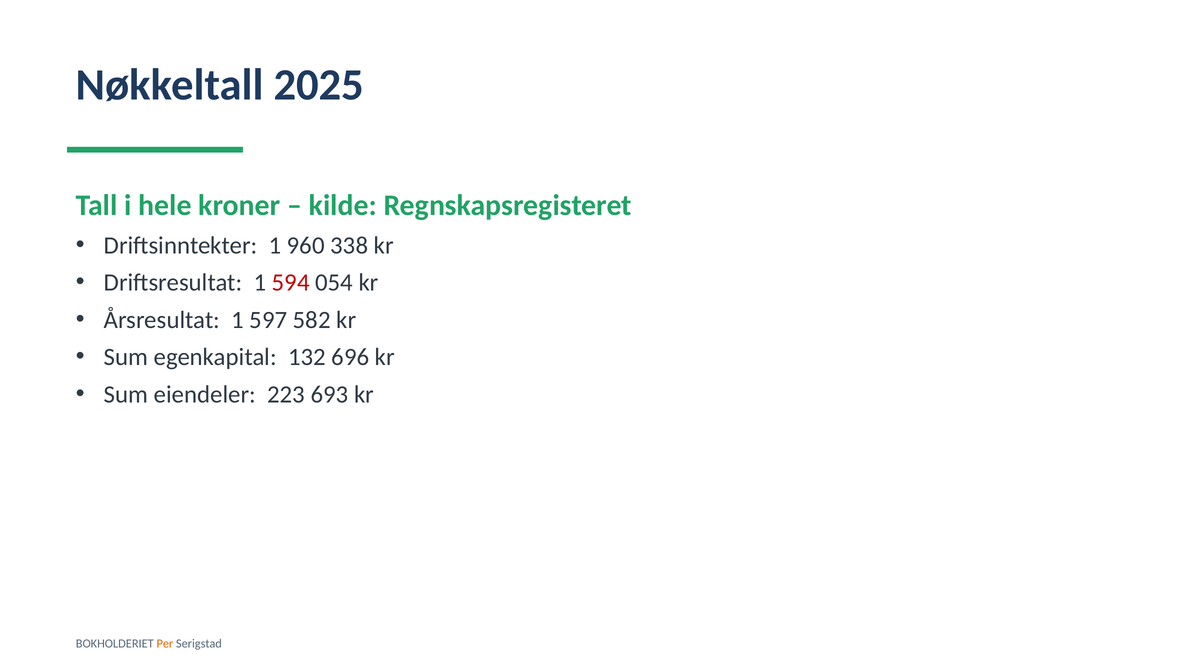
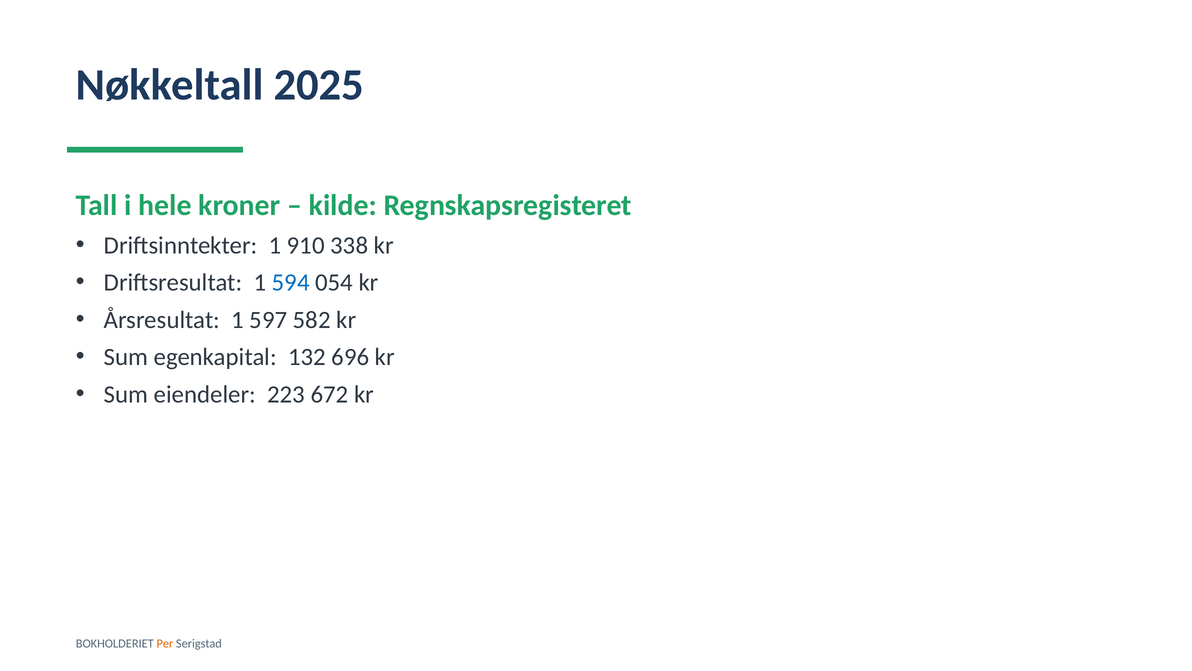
960: 960 -> 910 (306, 245)
594 colour: red -> blue (291, 282)
693: 693 -> 672 (330, 394)
